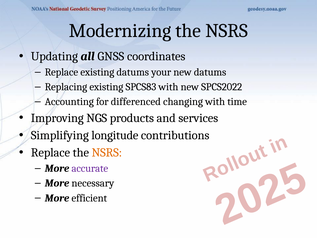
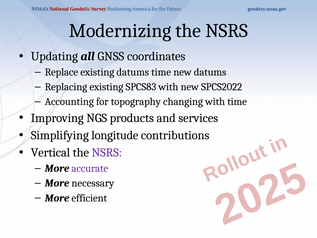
datums your: your -> time (161, 72)
differenced: differenced -> topography (136, 102)
Replace: Replace -> Vertical (50, 153)
NSRS colour: orange -> purple (107, 153)
